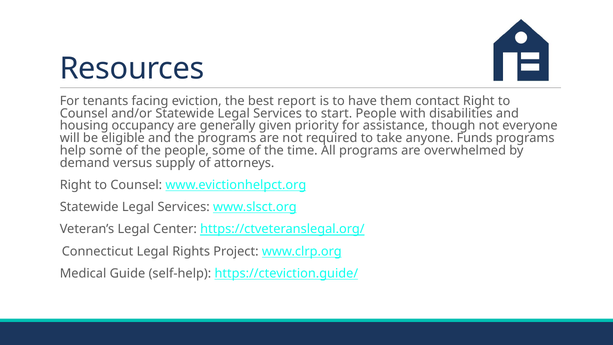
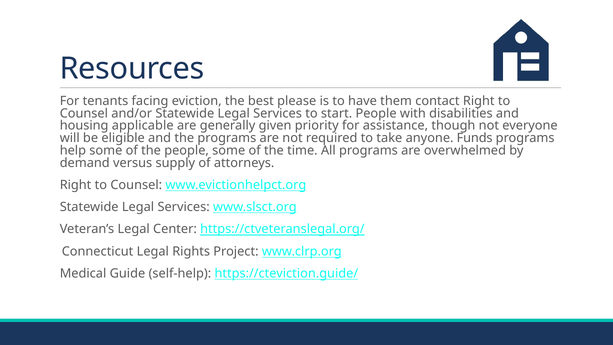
report: report -> please (297, 101)
occupancy: occupancy -> applicable (143, 126)
